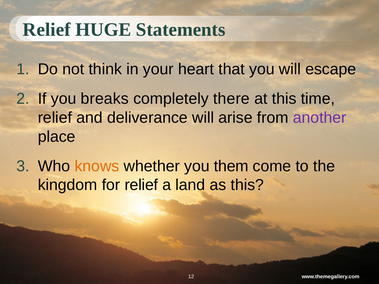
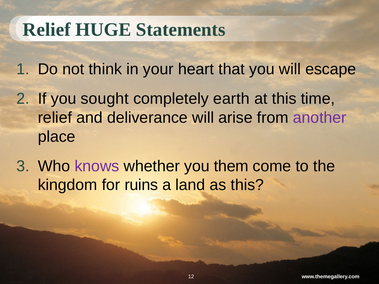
breaks: breaks -> sought (105, 99)
there: there -> earth (231, 99)
knows colour: orange -> purple (97, 166)
for relief: relief -> ruins (141, 185)
